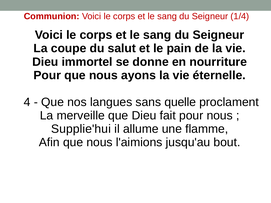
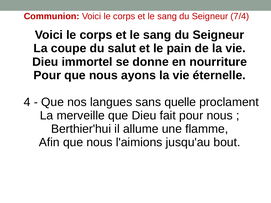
1/4: 1/4 -> 7/4 (240, 16)
Supplie'hui: Supplie'hui -> Berthier'hui (81, 129)
